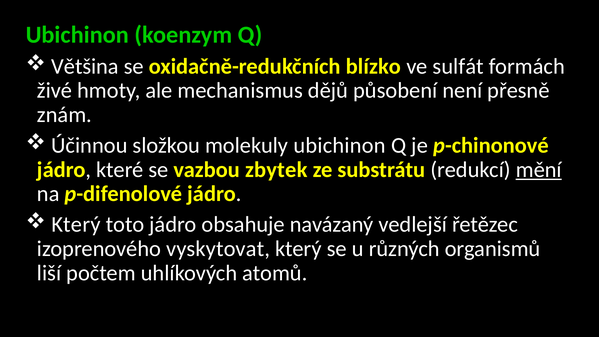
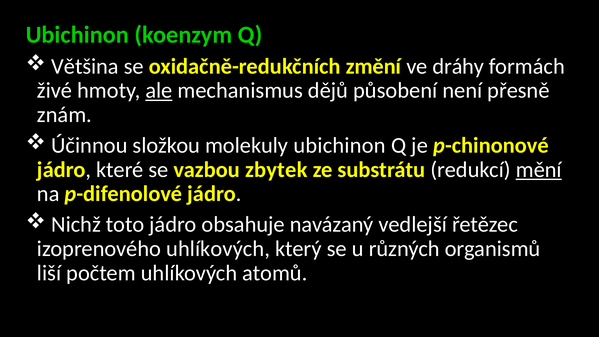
blízko: blízko -> změní (373, 66)
sulfát: sulfát -> dráhy (458, 66)
ale underline: none -> present (159, 91)
Který: Který -> Nichž (76, 224)
izoprenového vyskytovat: vyskytovat -> uhlíkových (218, 249)
